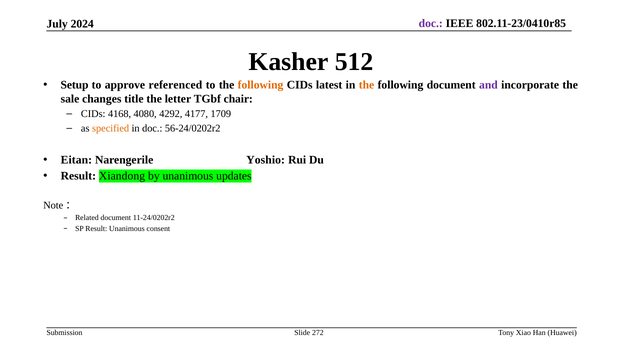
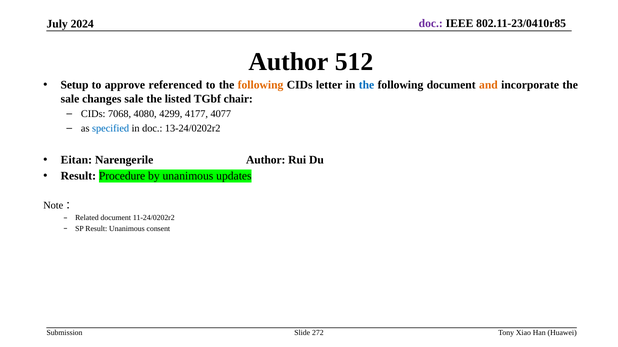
Kasher: Kasher -> Author (288, 62)
latest: latest -> letter (329, 85)
the colour: orange -> blue (367, 85)
and colour: purple -> orange (488, 85)
changes title: title -> sale (134, 99)
letter: letter -> listed (178, 99)
4168: 4168 -> 7068 (120, 114)
4292: 4292 -> 4299 (171, 114)
1709: 1709 -> 4077 (221, 114)
specified colour: orange -> blue (111, 128)
56-24/0202r2: 56-24/0202r2 -> 13-24/0202r2 (193, 128)
Narengerile Yoshio: Yoshio -> Author (266, 160)
Xiandong: Xiandong -> Procedure (122, 176)
